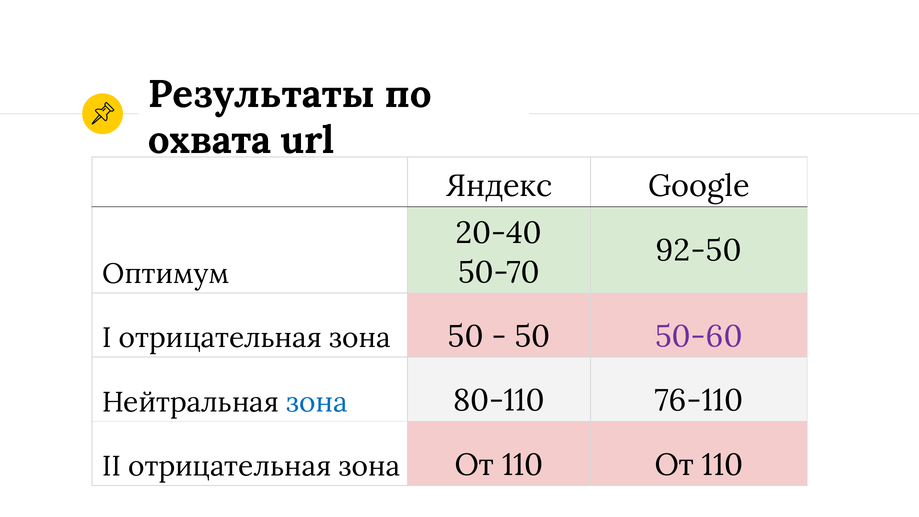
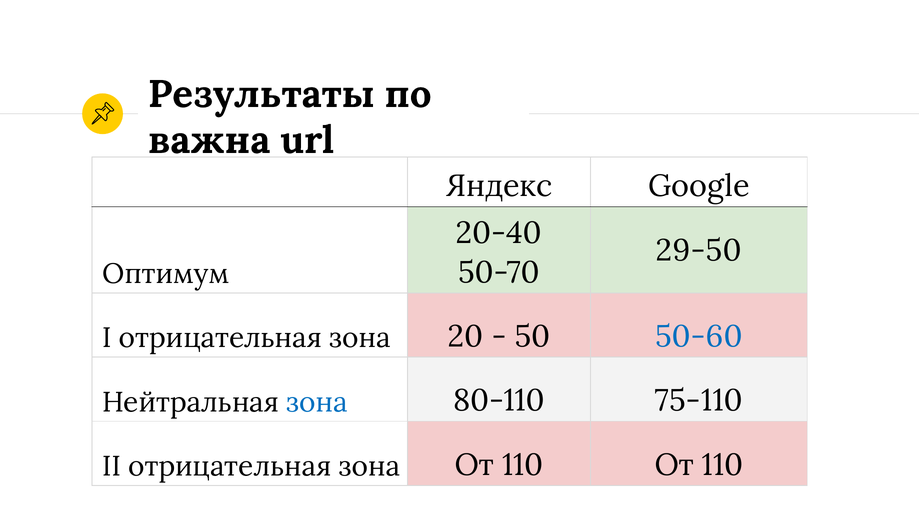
охвата: охвата -> важна (209, 140)
92-50: 92-50 -> 29-50 (699, 251)
зона 50: 50 -> 20 (466, 337)
50-60 colour: purple -> blue (699, 337)
76-110: 76-110 -> 75-110 (699, 401)
